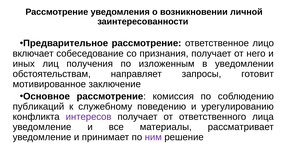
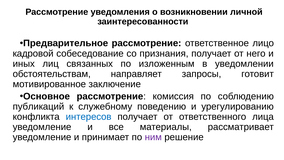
включает: включает -> кадровой (33, 53)
получения: получения -> связанных (90, 64)
интересов colour: purple -> blue (89, 117)
